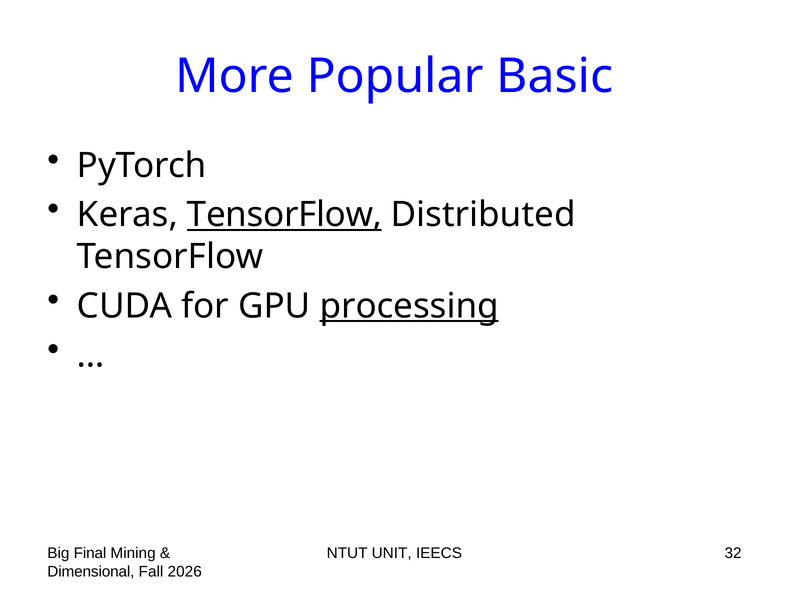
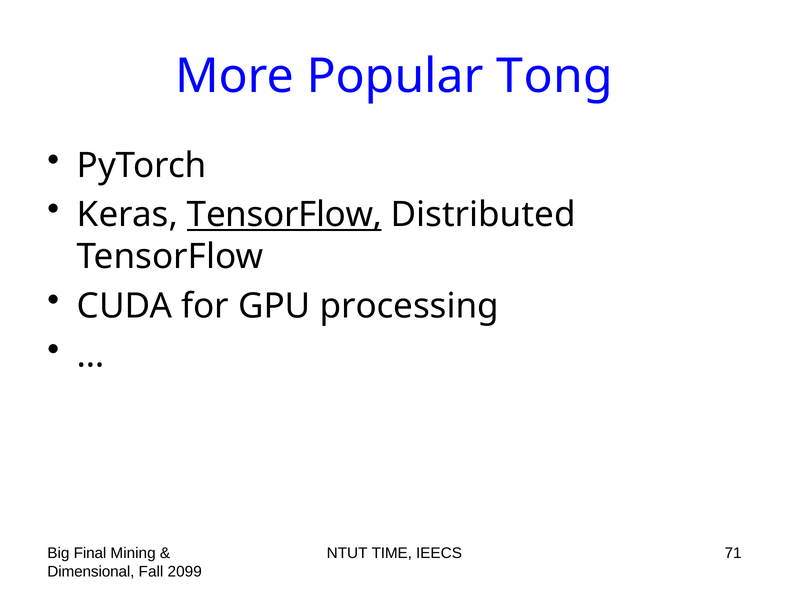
Basic: Basic -> Tong (555, 76)
processing underline: present -> none (409, 306)
UNIT: UNIT -> TIME (392, 553)
32: 32 -> 71 (733, 553)
2026: 2026 -> 2099 (185, 572)
